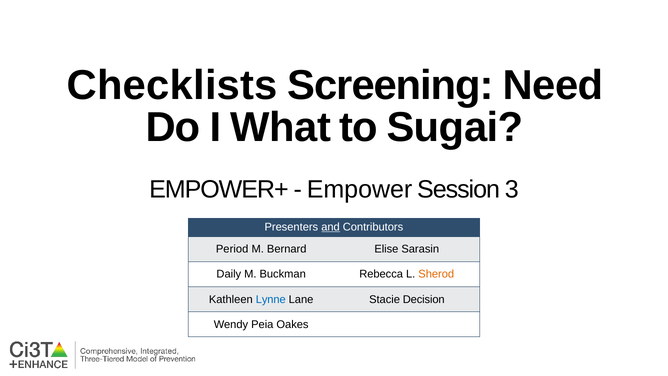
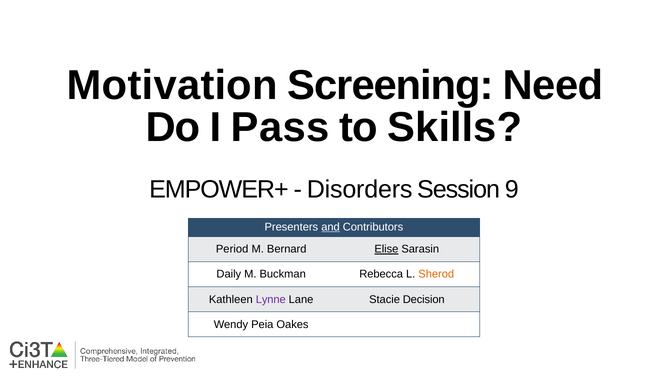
Checklists: Checklists -> Motivation (172, 86)
What: What -> Pass (280, 128)
Sugai: Sugai -> Skills (455, 128)
Empower: Empower -> Disorders (360, 189)
3: 3 -> 9 (512, 189)
Elise underline: none -> present (386, 249)
Lynne colour: blue -> purple (271, 299)
